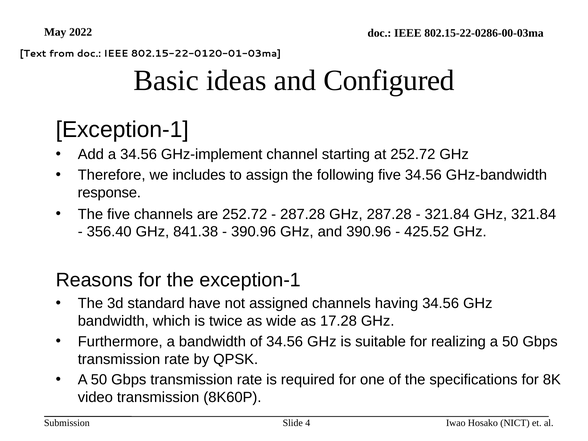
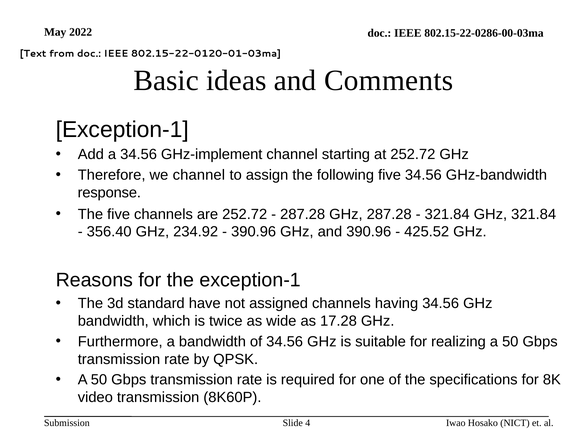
Configured: Configured -> Comments (389, 80)
we includes: includes -> channel (199, 175)
841.38: 841.38 -> 234.92 (196, 232)
